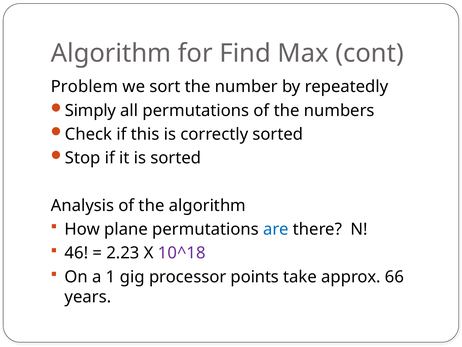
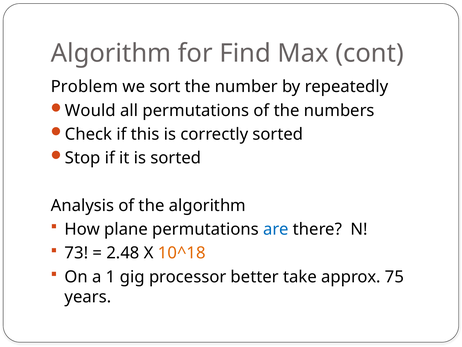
Simply: Simply -> Would (90, 110)
46: 46 -> 73 (76, 253)
2.23: 2.23 -> 2.48 (123, 253)
10^18 colour: purple -> orange (182, 253)
points: points -> better (255, 276)
66: 66 -> 75 (395, 276)
